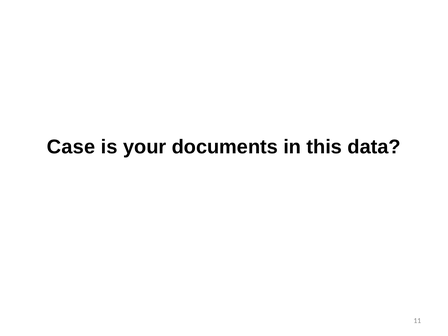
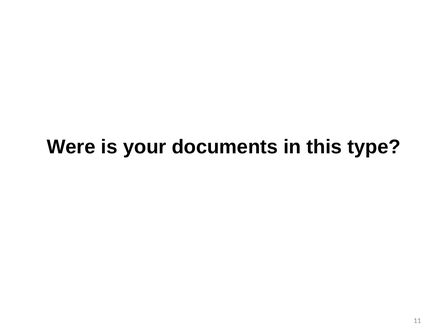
Case: Case -> Were (71, 147)
data: data -> type (374, 147)
